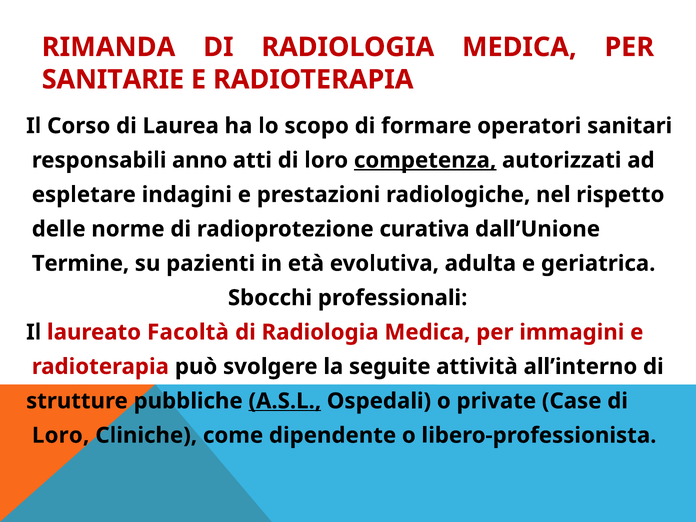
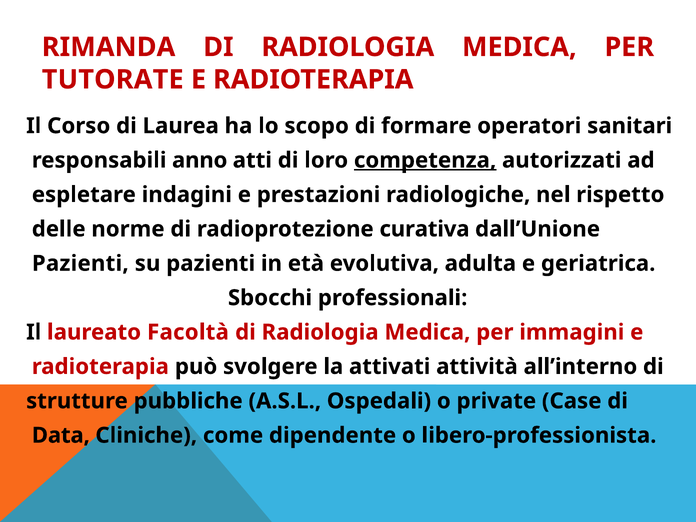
SANITARIE: SANITARIE -> TUTORATE (113, 80)
Termine: Termine -> Pazienti (80, 263)
seguite: seguite -> attivati (390, 367)
A.S.L underline: present -> none (285, 401)
Loro: Loro -> Data (61, 435)
